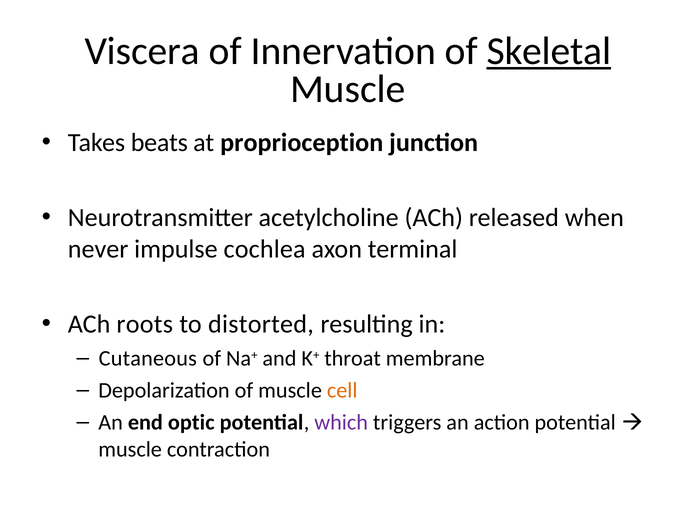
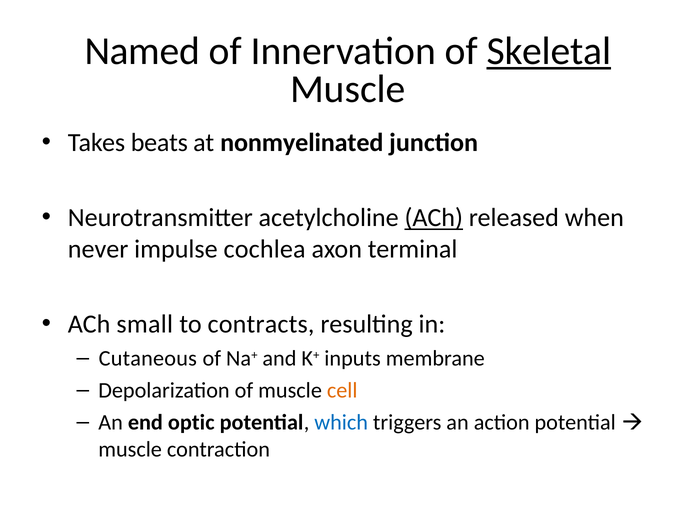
Viscera: Viscera -> Named (142, 51)
proprioception: proprioception -> nonmyelinated (302, 143)
ACh underline: none -> present (434, 218)
roots: roots -> small (145, 324)
distorted: distorted -> contracts (261, 324)
throat: throat -> inputs (353, 358)
which colour: purple -> blue (341, 423)
